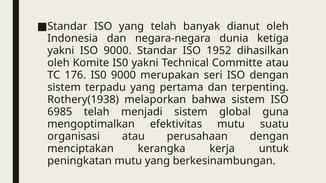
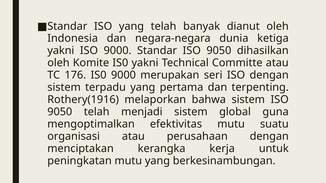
Standar ISO 1952: 1952 -> 9050 (219, 51)
Rothery(1938: Rothery(1938 -> Rothery(1916 (83, 100)
6985: 6985 -> 9050 (60, 112)
